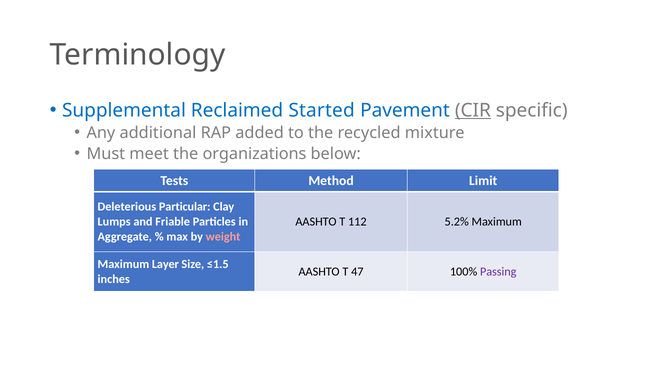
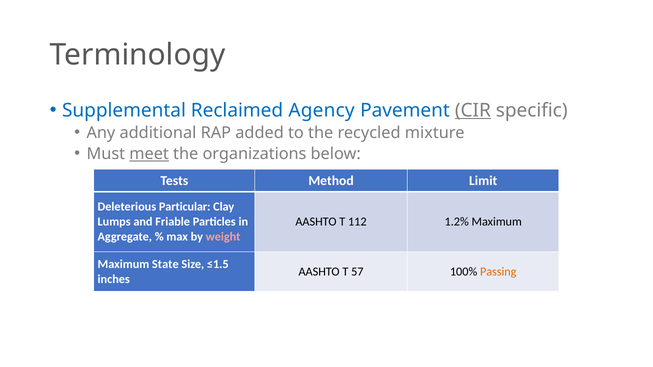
Started: Started -> Agency (322, 110)
meet underline: none -> present (149, 154)
5.2%: 5.2% -> 1.2% (457, 222)
Layer: Layer -> State (165, 264)
47: 47 -> 57 (357, 272)
Passing colour: purple -> orange (498, 272)
